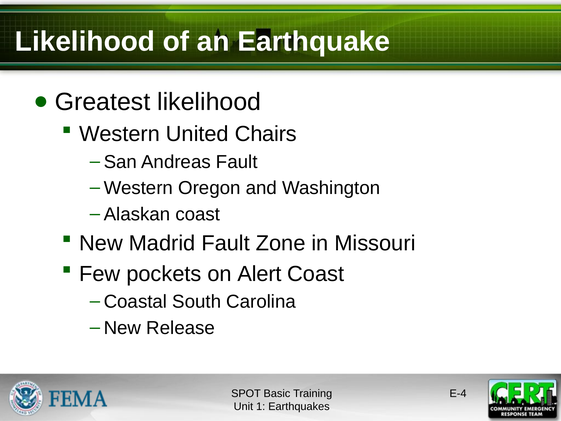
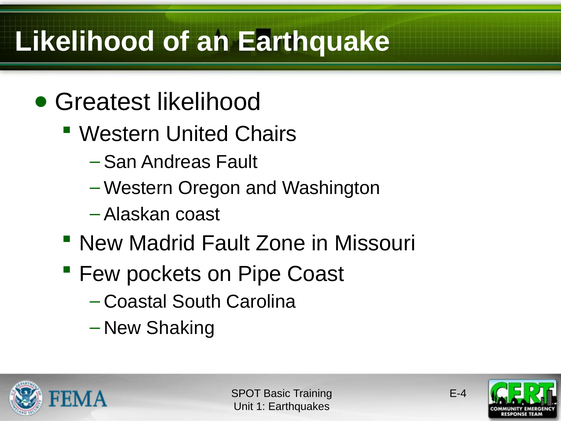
Alert: Alert -> Pipe (259, 274)
Release: Release -> Shaking (181, 328)
